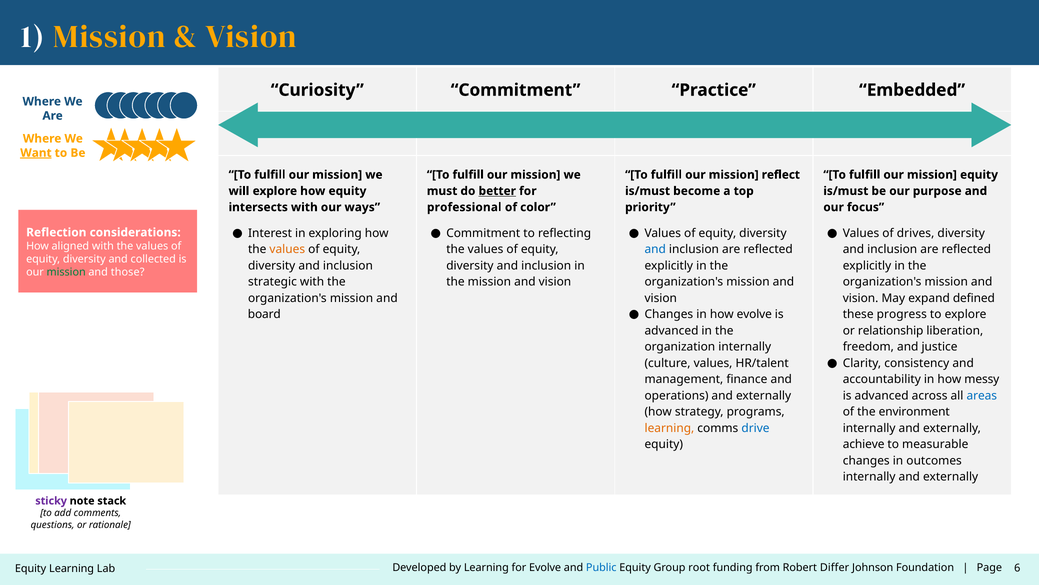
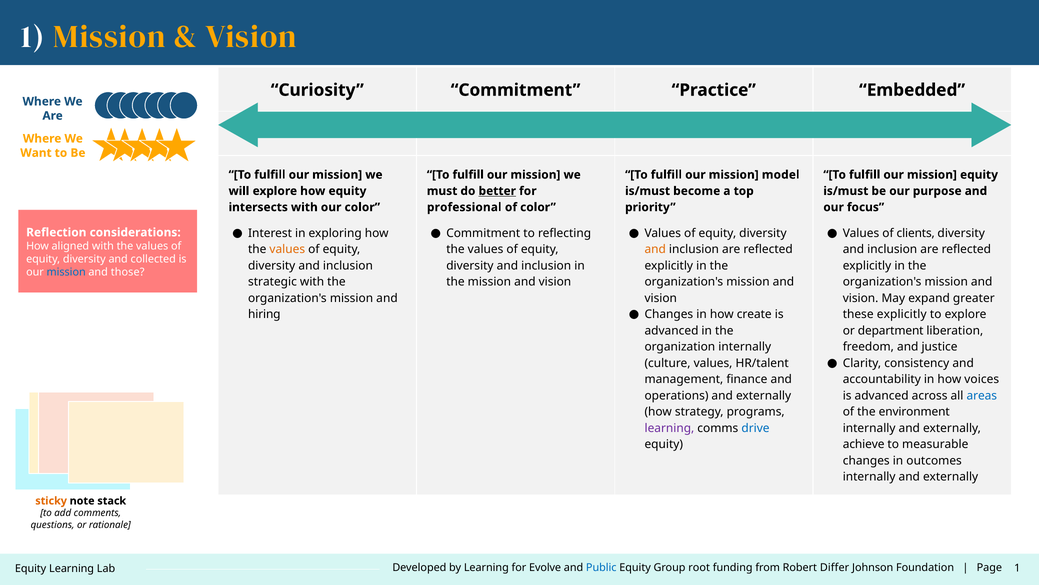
Want underline: present -> none (36, 153)
reflect: reflect -> model (781, 175)
our ways: ways -> color (362, 207)
drives: drives -> clients (916, 233)
and colour: blue -> orange (655, 249)
mission colour: green -> blue (66, 272)
defined: defined -> greater (974, 298)
how evolve: evolve -> create (754, 314)
board: board -> hiring (264, 314)
these progress: progress -> explicitly (902, 314)
relationship: relationship -> department (891, 330)
messy: messy -> voices (982, 379)
learning colour: orange -> purple (669, 428)
sticky colour: purple -> orange (51, 500)
Page 6: 6 -> 1 (1017, 568)
